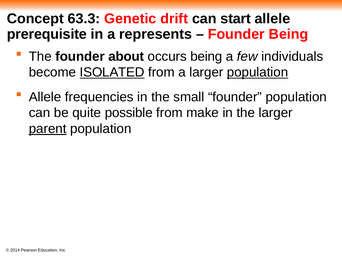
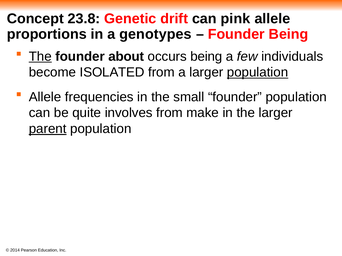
63.3: 63.3 -> 23.8 (84, 19)
start: start -> pink (235, 19)
prerequisite: prerequisite -> proportions (47, 34)
represents: represents -> genotypes (155, 34)
The underline: none -> present (40, 57)
ISOLATED underline: present -> none (112, 72)
possible: possible -> involves (129, 113)
